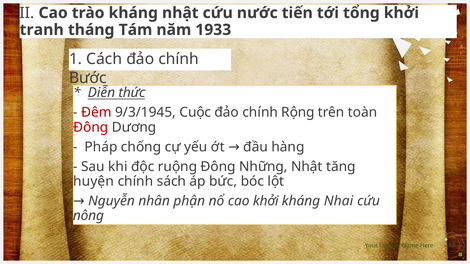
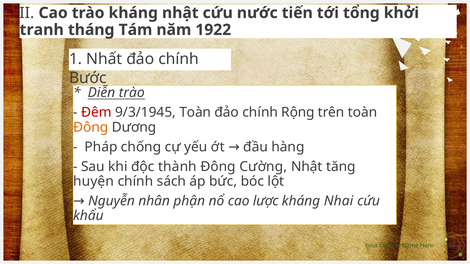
1933: 1933 -> 1922 (213, 30)
Cách: Cách -> Nhất (104, 59)
Diễn thức: thức -> trào (132, 93)
9/3/1945 Cuộc: Cuộc -> Toàn (195, 113)
Đông colour: red -> orange (91, 127)
ruộng: ruộng -> thành (177, 167)
Những: Những -> Cường (263, 167)
khởi: khởi -> lược (266, 201)
nông: nông -> khẩu (88, 216)
